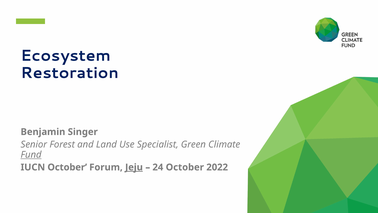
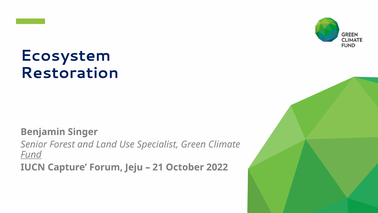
IUCN October: October -> Capture (67, 167)
Jeju underline: present -> none (134, 167)
24: 24 -> 21 (158, 167)
